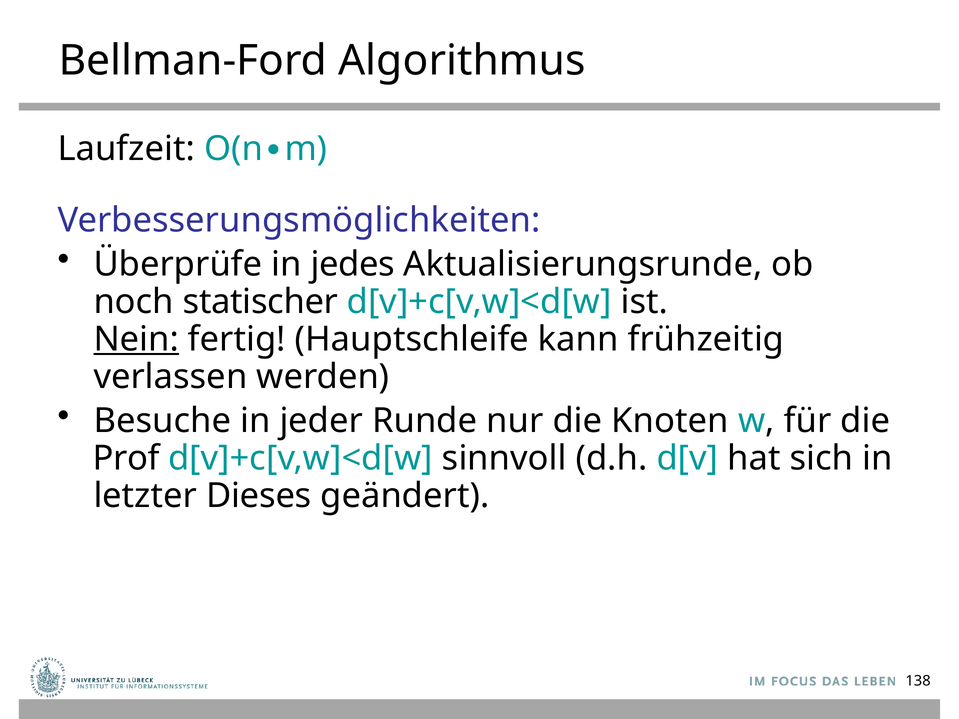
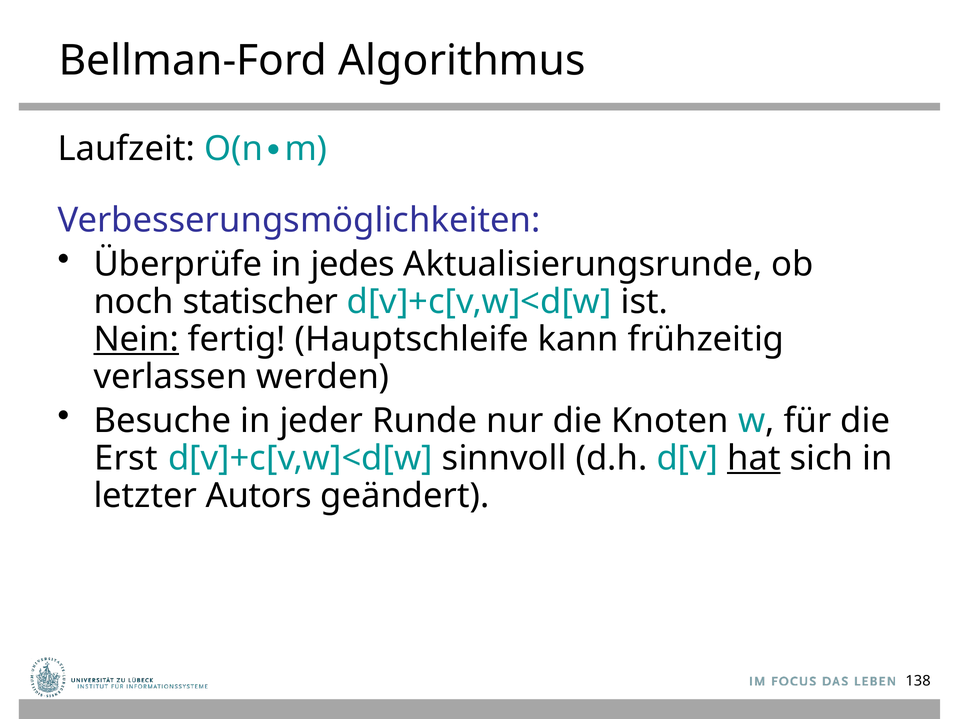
Prof: Prof -> Erst (126, 458)
hat underline: none -> present (754, 458)
Dieses: Dieses -> Autors (259, 496)
